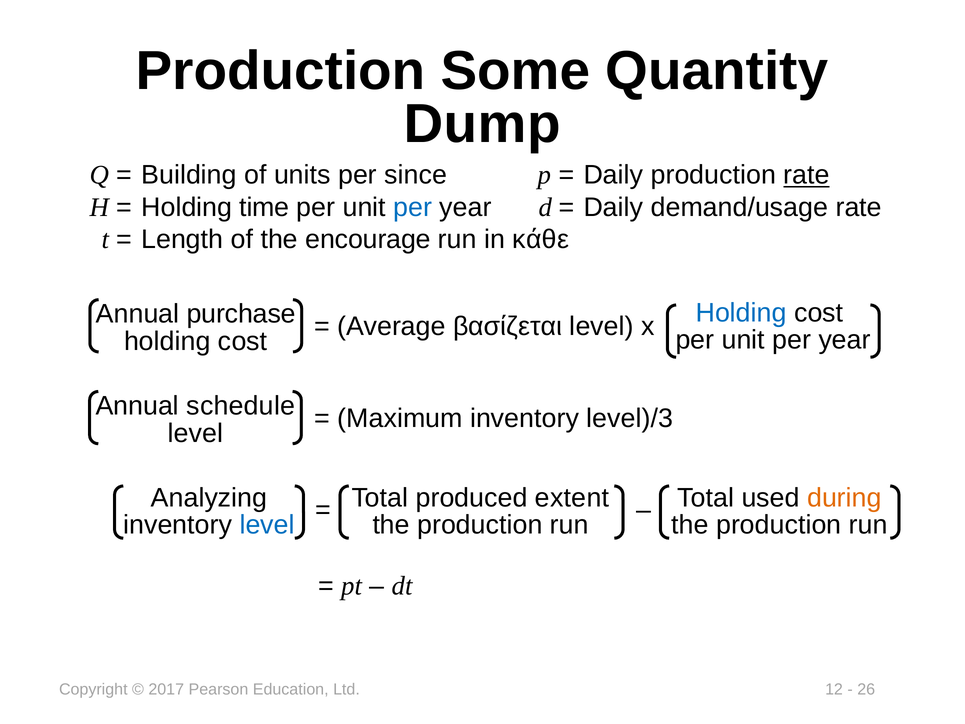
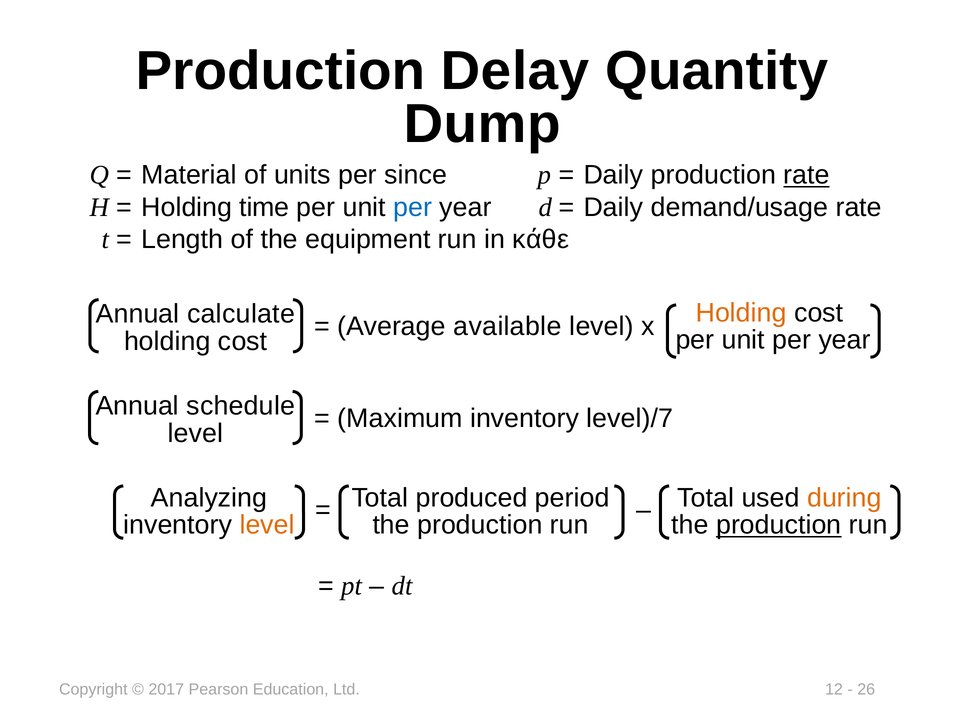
Some: Some -> Delay (515, 71)
Building: Building -> Material (189, 175)
encourage: encourage -> equipment (368, 239)
Holding colour: blue -> orange (741, 313)
purchase: purchase -> calculate (241, 314)
βασίζεται: βασίζεται -> available (507, 326)
level)/3: level)/3 -> level)/7 (630, 418)
extent: extent -> period (572, 498)
level colour: blue -> orange (267, 525)
production underline: none -> present (779, 525)
